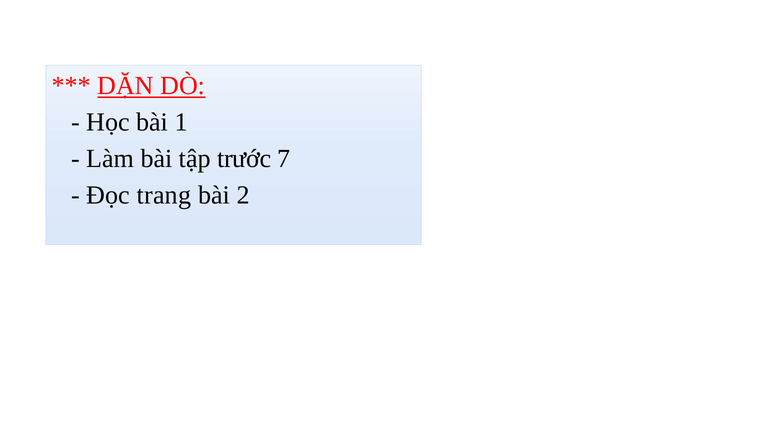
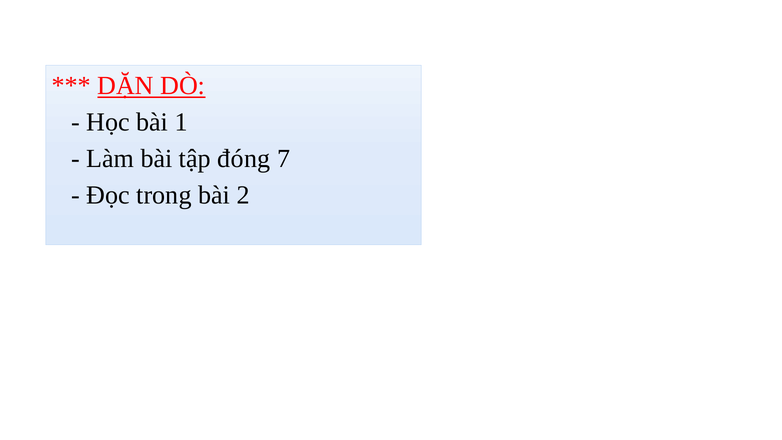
trước: trước -> đóng (244, 159)
trang: trang -> trong (164, 195)
